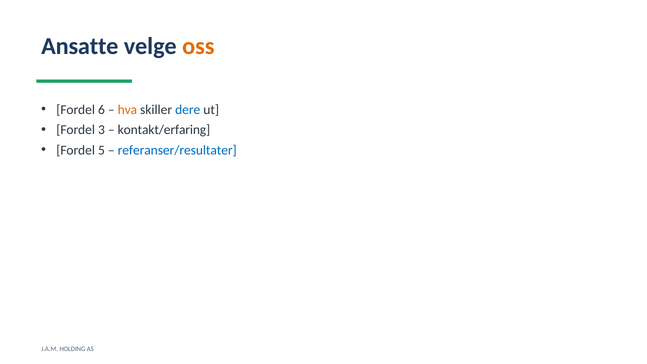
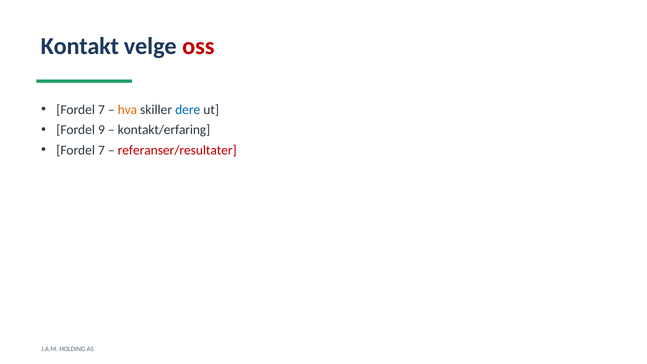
Ansatte: Ansatte -> Kontakt (80, 46)
oss colour: orange -> red (198, 46)
6: 6 -> 7 (101, 110)
3: 3 -> 9 (101, 130)
5: 5 -> 7 (101, 150)
referanser/resultater colour: blue -> red (177, 150)
